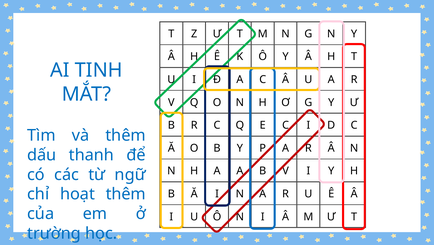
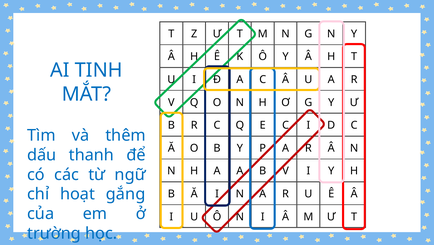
hoạt thêm: thêm -> gắng (126, 194)
